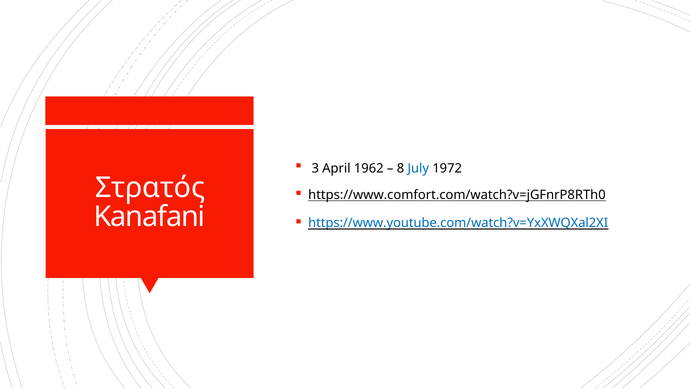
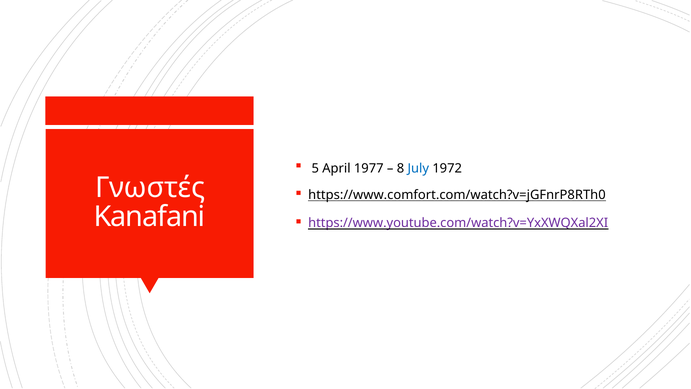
3: 3 -> 5 (315, 168)
1962: 1962 -> 1977 (369, 168)
Στρατός: Στρατός -> Γνωστές (150, 187)
https://www.youtube.com/watch?v=YxXWQXal2XI colour: blue -> purple (458, 223)
